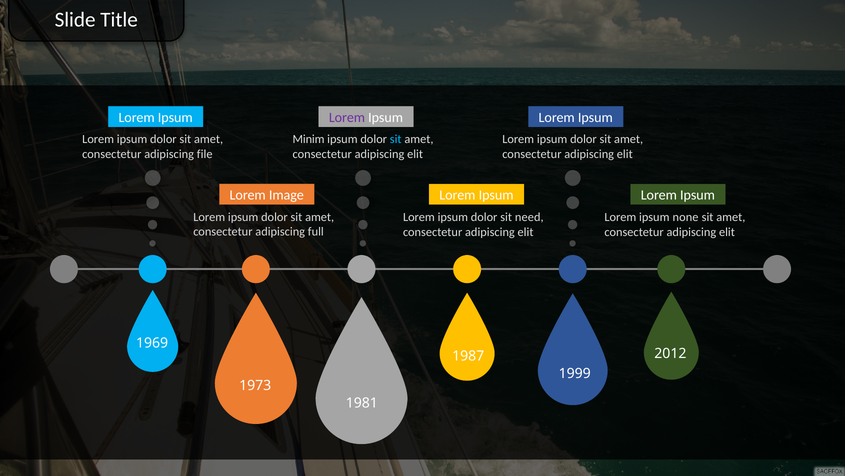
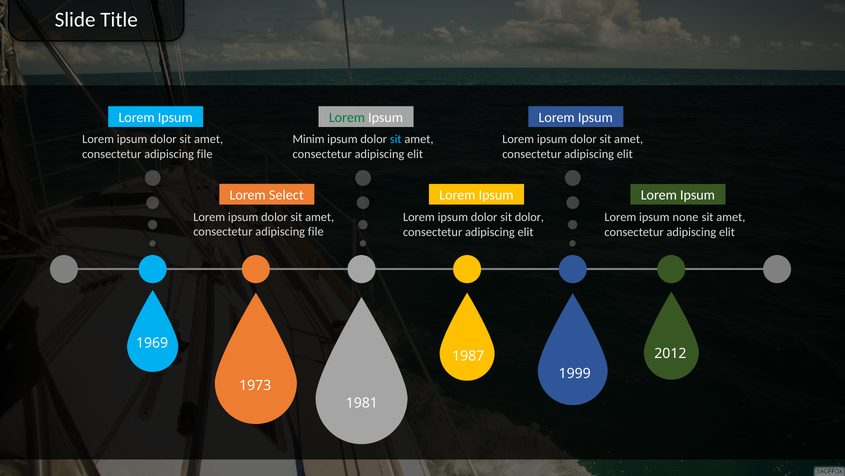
Lorem colour: purple -> green (347, 117)
Image: Image -> Select (286, 195)
sit need: need -> dolor (529, 217)
full: full -> file (316, 232)
